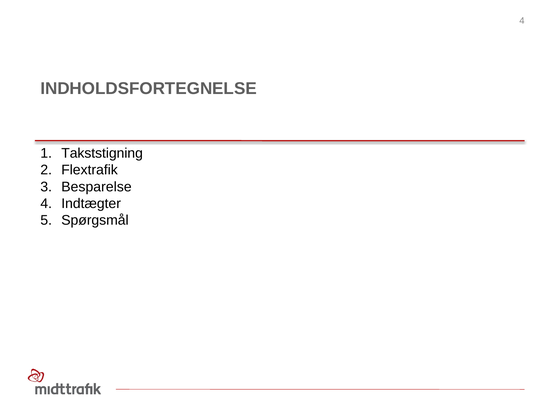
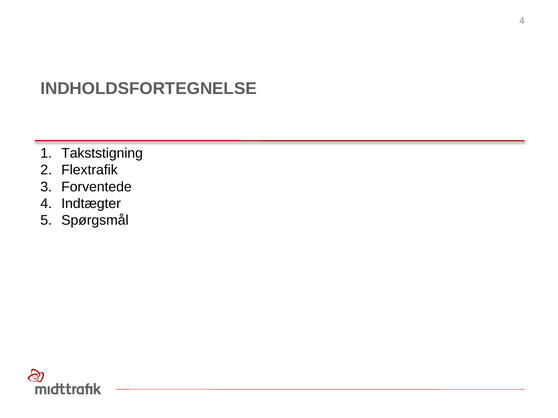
Besparelse: Besparelse -> Forventede (97, 187)
